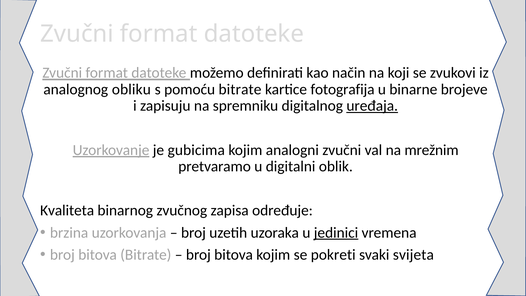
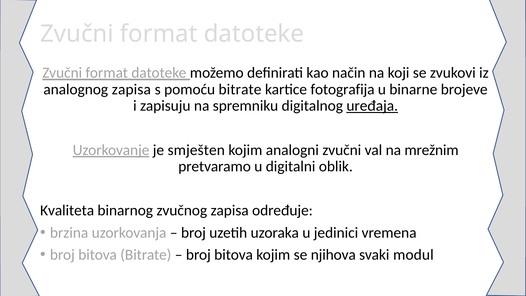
analognog obliku: obliku -> zapisa (131, 89)
gubicima: gubicima -> smješten (196, 150)
jedinici underline: present -> none (336, 233)
pokreti: pokreti -> njihova (333, 255)
svijeta: svijeta -> modul (413, 255)
